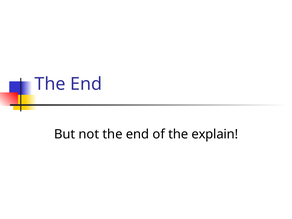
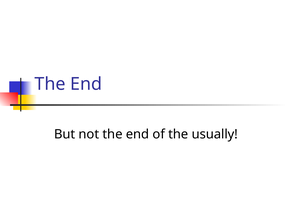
explain: explain -> usually (215, 134)
